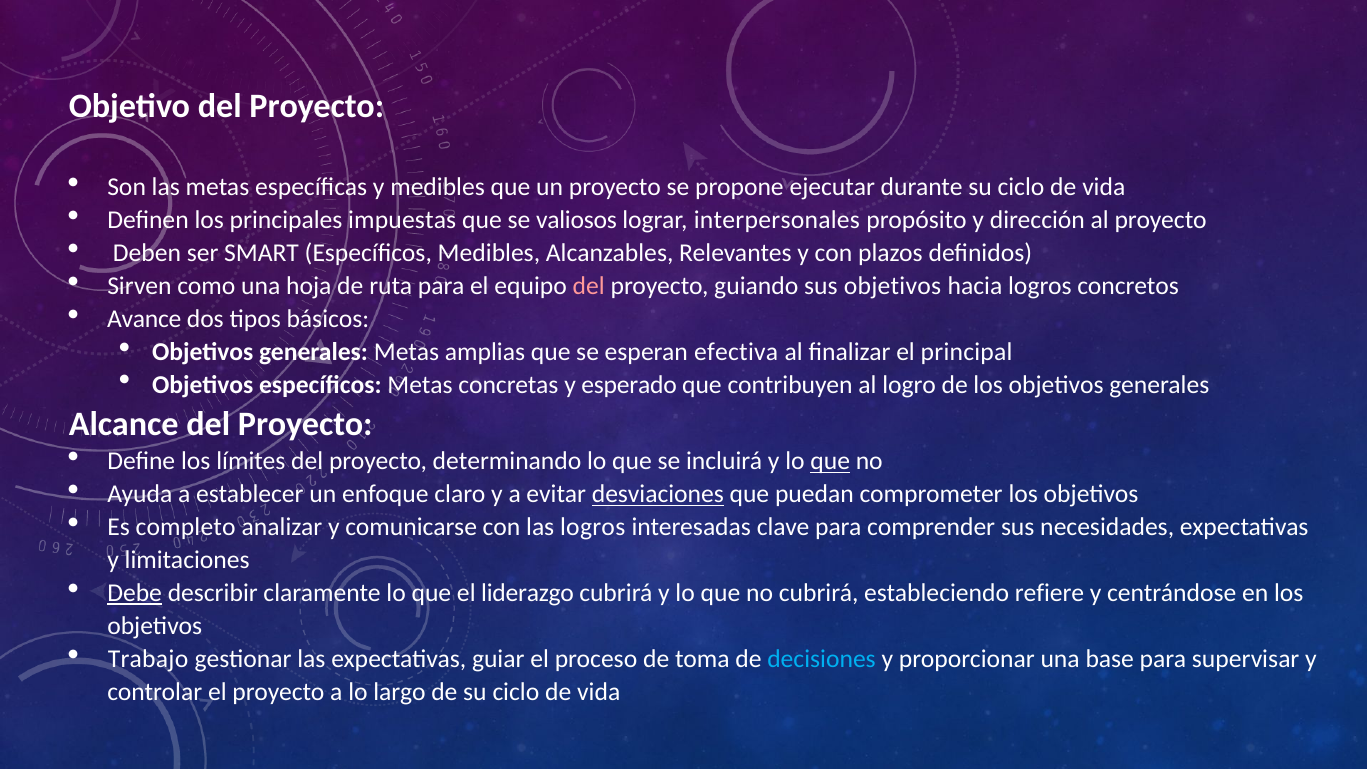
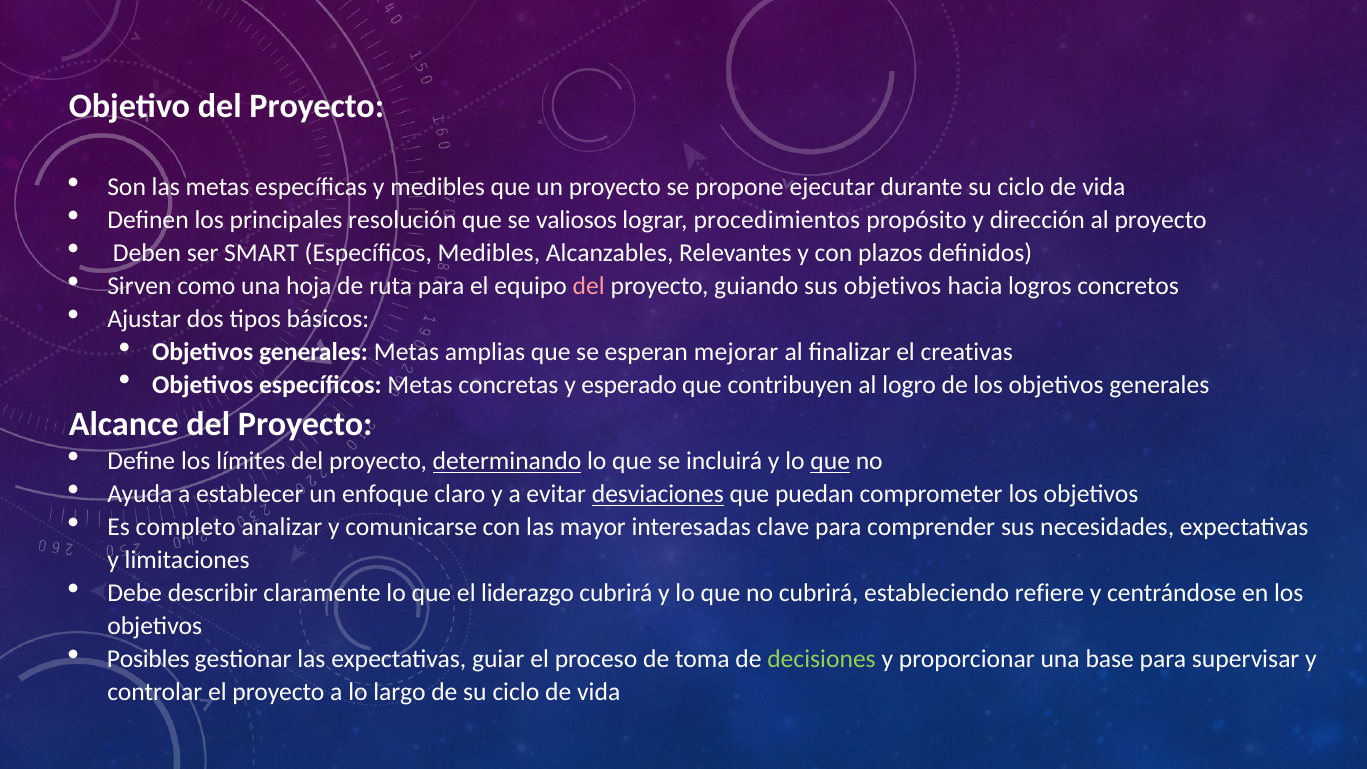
impuestas: impuestas -> resolución (402, 220)
interpersonales: interpersonales -> procedimientos (777, 220)
Avance: Avance -> Ajustar (144, 319)
efectiva: efectiva -> mejorar (736, 352)
principal: principal -> creativas (967, 352)
determinando underline: none -> present (507, 461)
las logros: logros -> mayor (593, 527)
Debe underline: present -> none (135, 593)
Trabajo: Trabajo -> Posibles (148, 659)
decisiones colour: light blue -> light green (822, 659)
